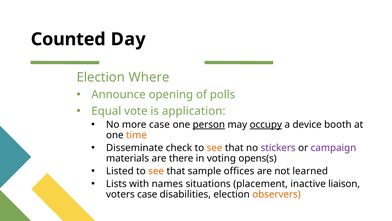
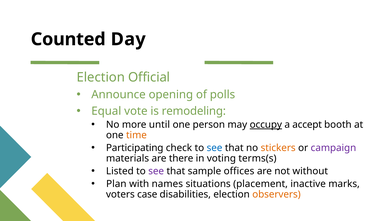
Where: Where -> Official (149, 77)
application: application -> remodeling (194, 111)
more case: case -> until (159, 124)
person underline: present -> none (209, 124)
device: device -> accept (307, 124)
Disseminate: Disseminate -> Participating (135, 148)
see colour: orange -> blue (215, 148)
stickers colour: purple -> orange (278, 148)
opens(s: opens(s -> terms(s (257, 158)
see colour: orange -> purple (156, 171)
learned: learned -> without (310, 171)
Lists: Lists -> Plan (116, 183)
liaison: liaison -> marks (344, 183)
